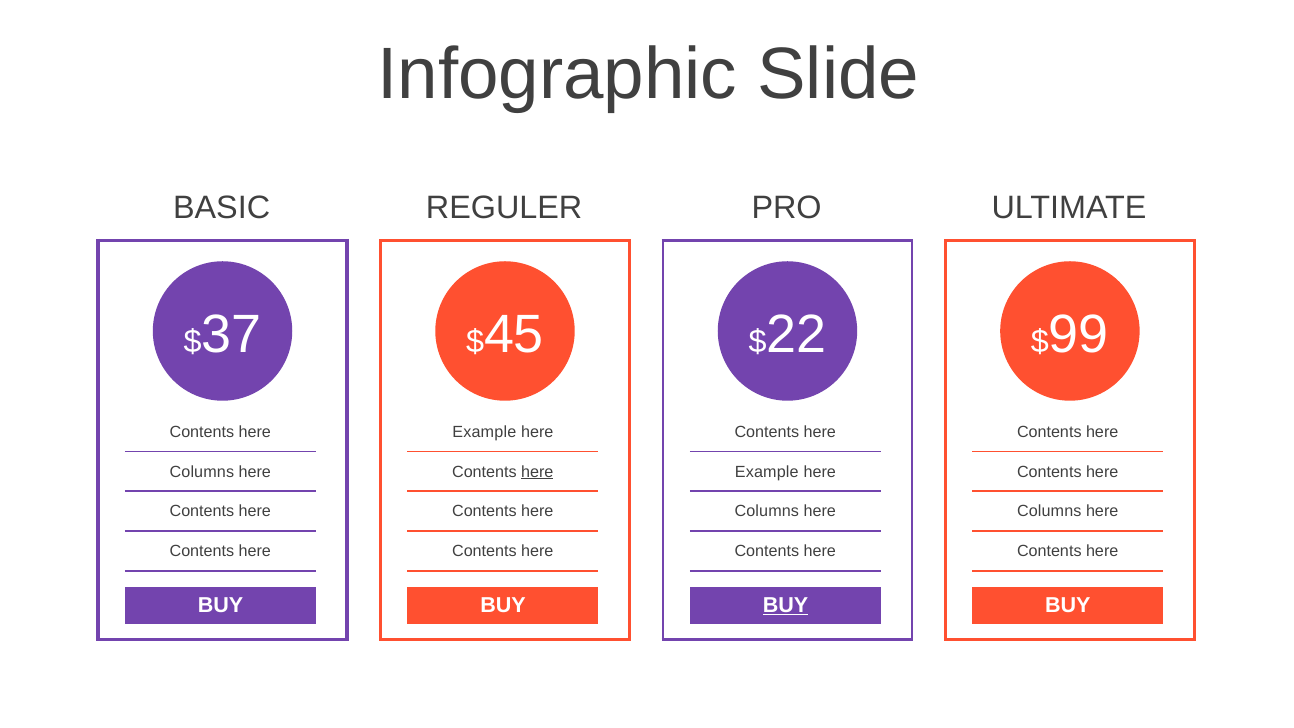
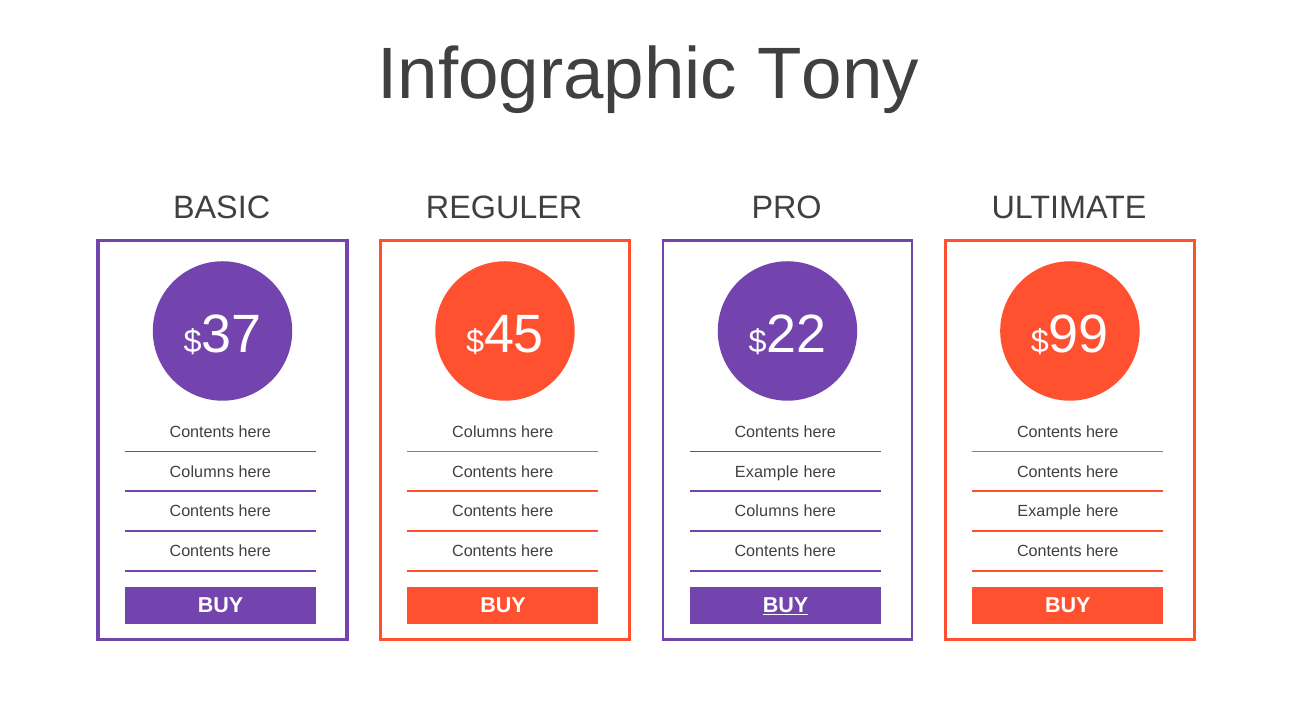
Slide: Slide -> Tony (838, 74)
Example: Example -> Columns (484, 432)
here underline: present -> none (537, 472)
Columns: Columns -> Example (1049, 511)
